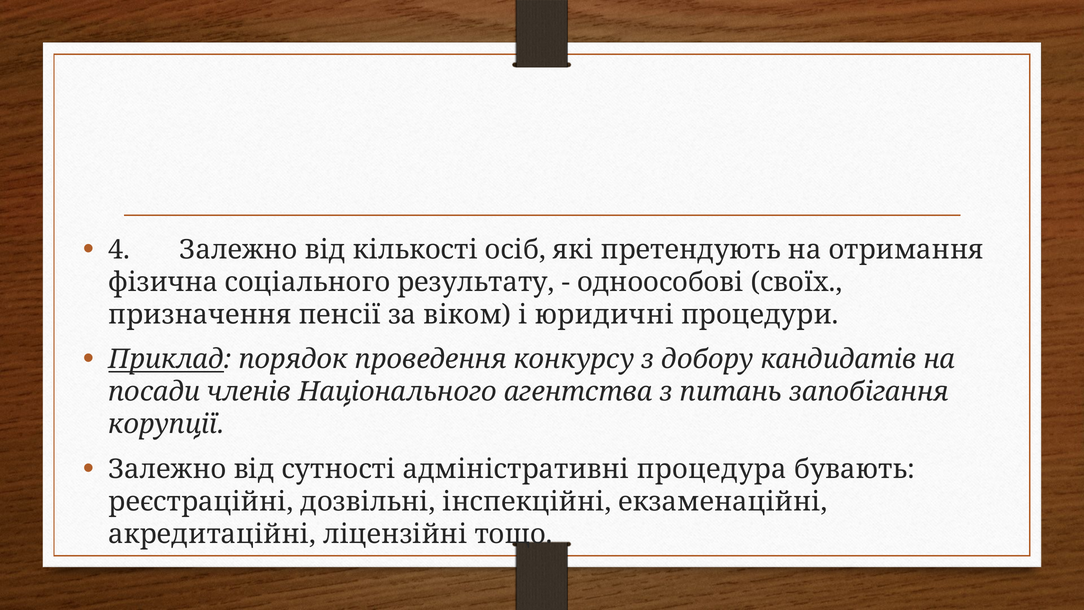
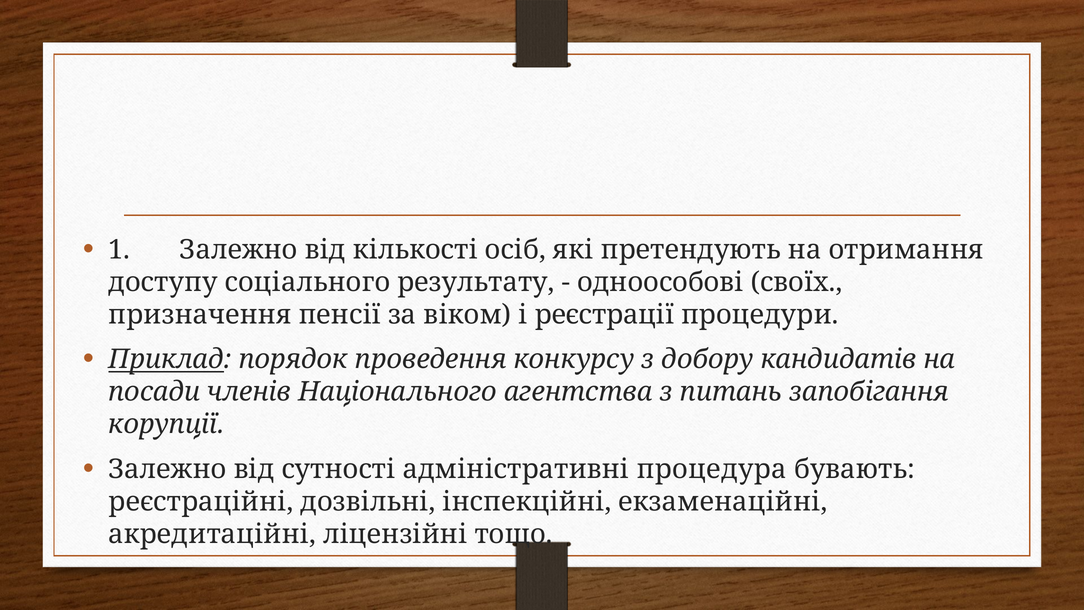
4: 4 -> 1 (119, 250)
фізична: фізична -> доступу (163, 282)
юридичні: юридичні -> реєстрації (604, 315)
